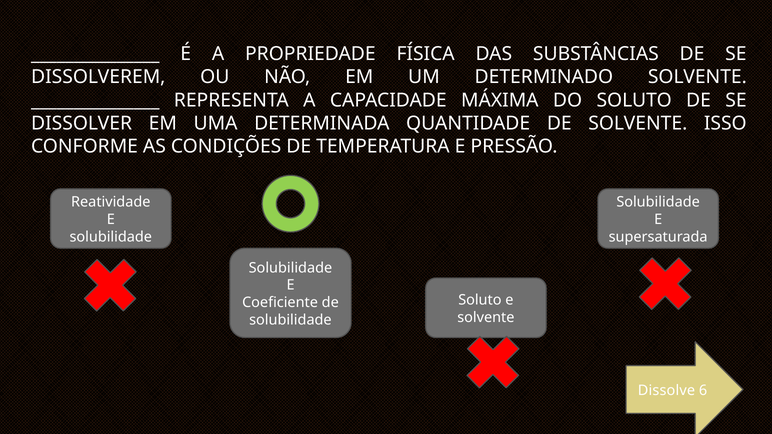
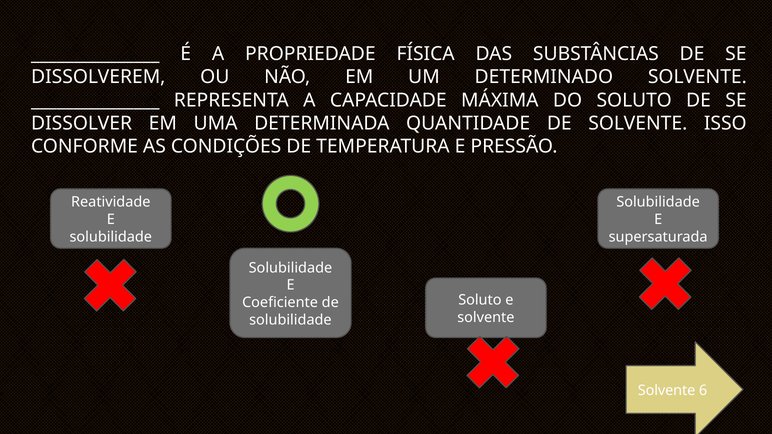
Dissolve: Dissolve -> Solvente (667, 391)
